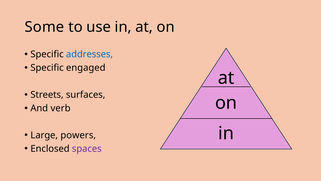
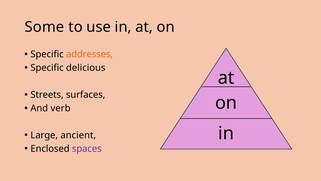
addresses colour: blue -> orange (90, 54)
engaged: engaged -> delicious (86, 68)
powers: powers -> ancient (78, 135)
